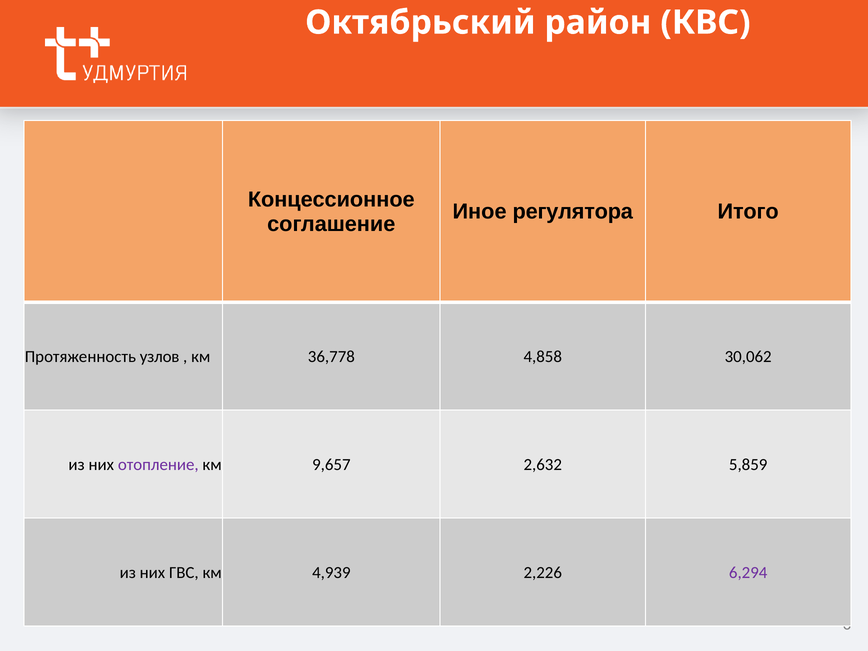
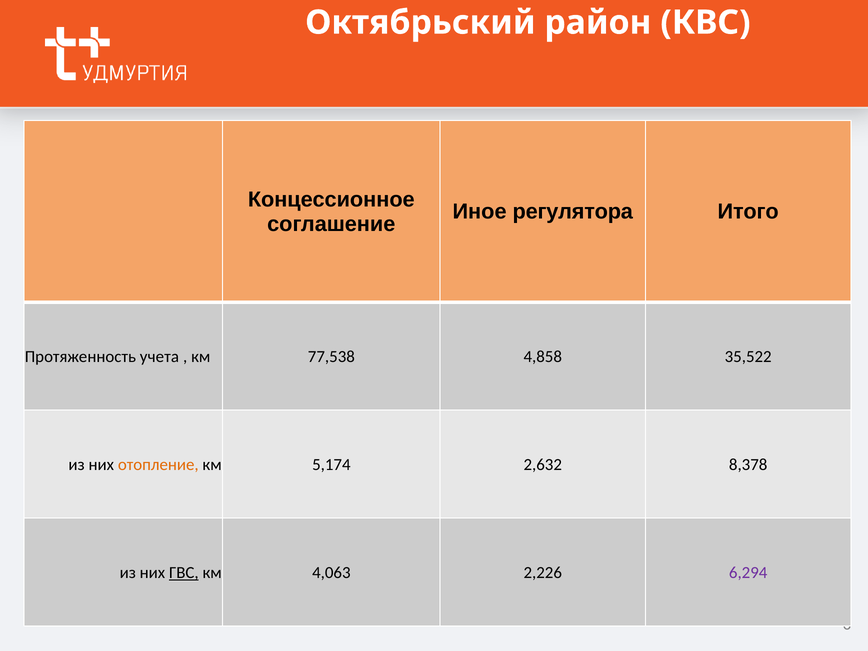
узлов: узлов -> учета (159, 357)
36,778: 36,778 -> 77,538 (331, 357)
30,062: 30,062 -> 35,522 (748, 357)
отопление colour: purple -> orange (158, 465)
9,657: 9,657 -> 5,174 (331, 465)
5,859: 5,859 -> 8,378 (748, 465)
ГВС underline: none -> present (184, 573)
4,939: 4,939 -> 4,063 (331, 573)
